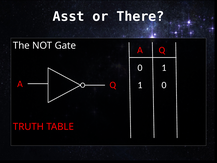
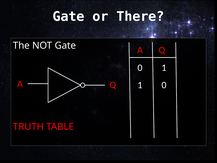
Asst: Asst -> Gate (69, 16)
